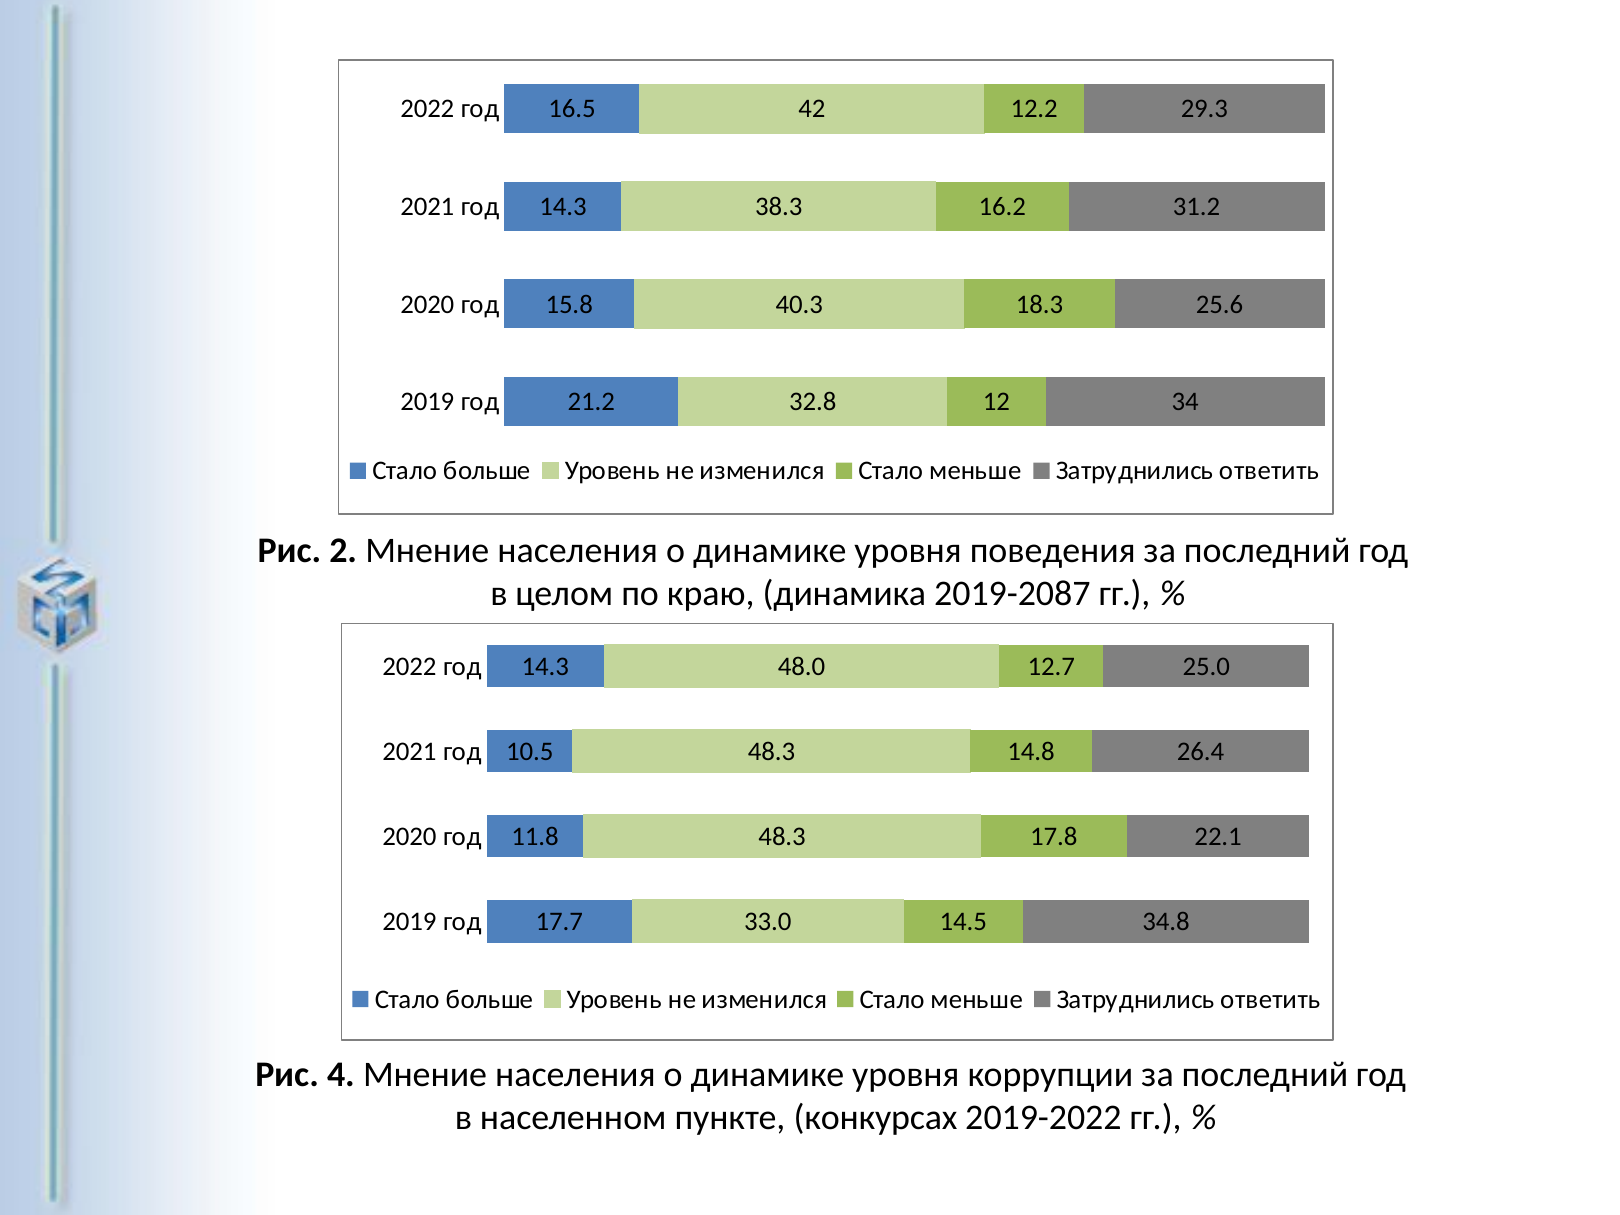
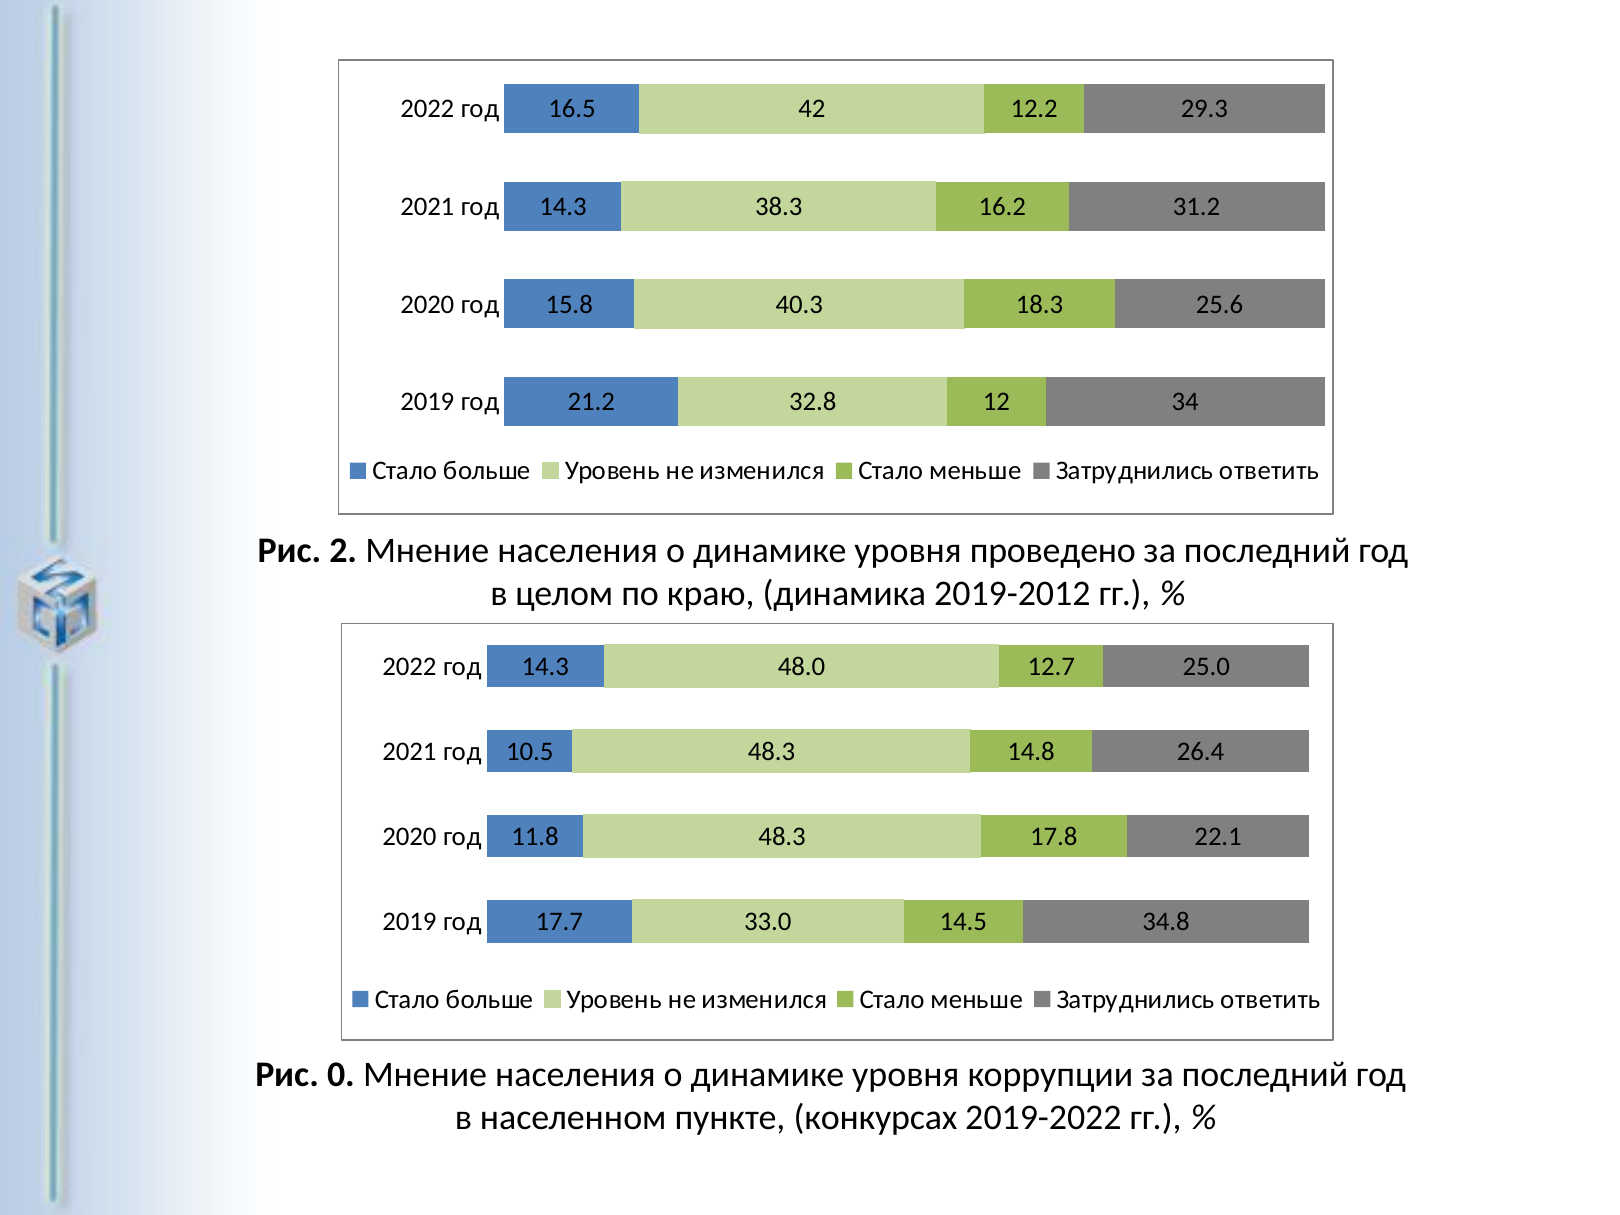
поведения: поведения -> проведено (1053, 551)
2019-2087: 2019-2087 -> 2019-2012 (1012, 594)
4: 4 -> 0 (341, 1075)
